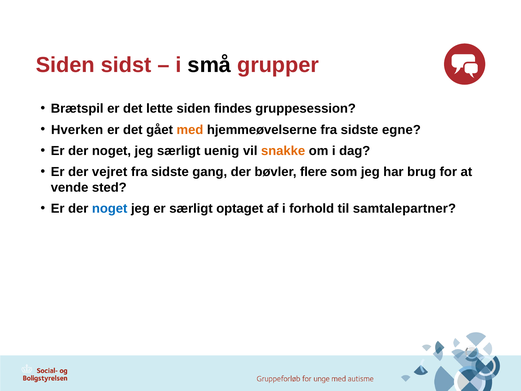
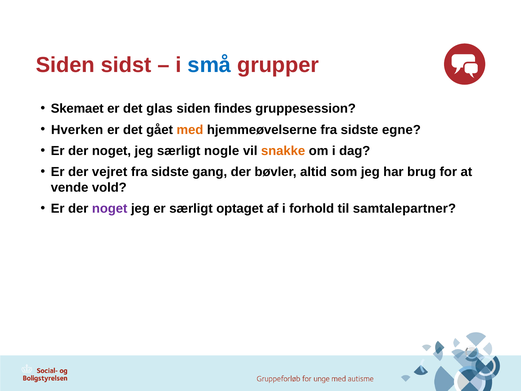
små colour: black -> blue (209, 65)
Brætspil: Brætspil -> Skemaet (77, 109)
lette: lette -> glas (160, 109)
uenig: uenig -> nogle (222, 151)
flere: flere -> altid (313, 172)
sted: sted -> vold (109, 187)
noget colour: blue -> purple (110, 208)
